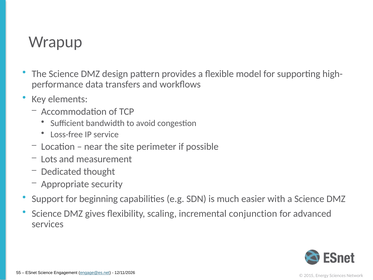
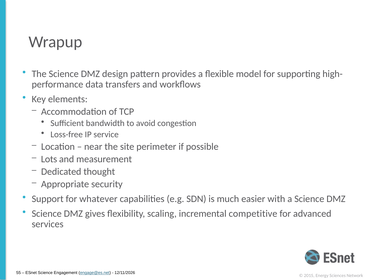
beginning: beginning -> whatever (98, 199)
conjunction: conjunction -> competitive (253, 213)
